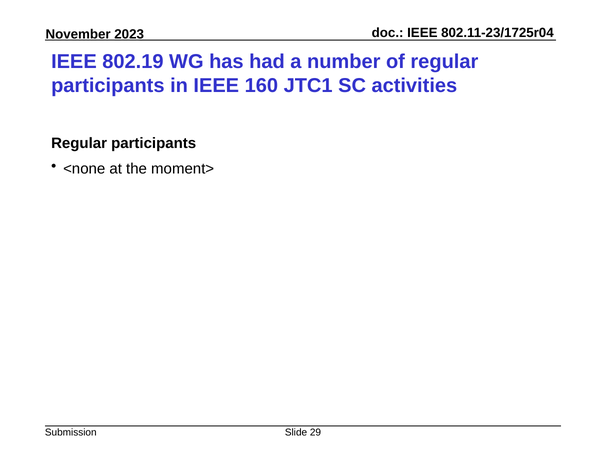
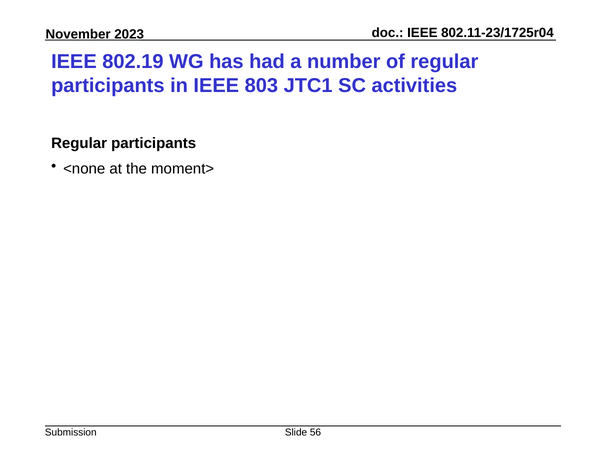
160: 160 -> 803 (261, 86)
29: 29 -> 56 (316, 432)
